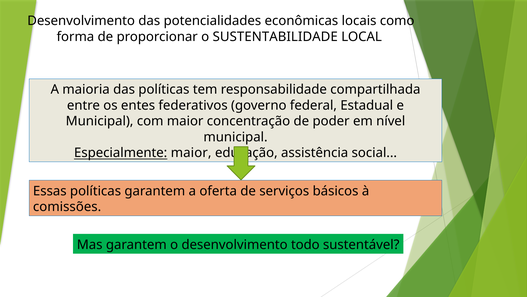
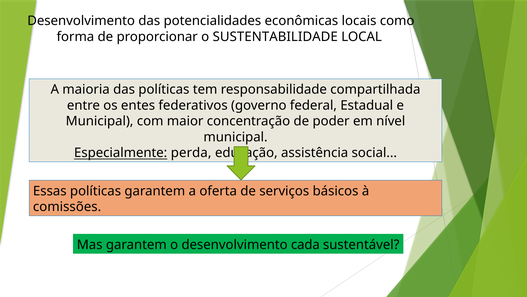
Especialmente maior: maior -> perda (191, 153)
todo: todo -> cada (305, 244)
